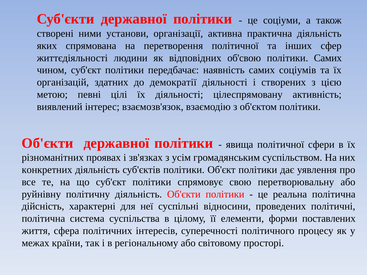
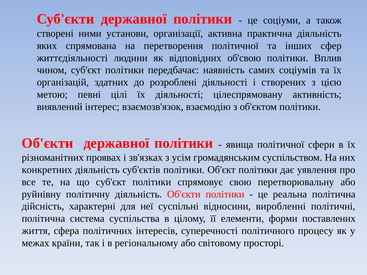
політики Самих: Самих -> Вплив (328, 58)
демократії: демократії -> розроблені (173, 82)
проведених: проведених -> виробленні (281, 207)
